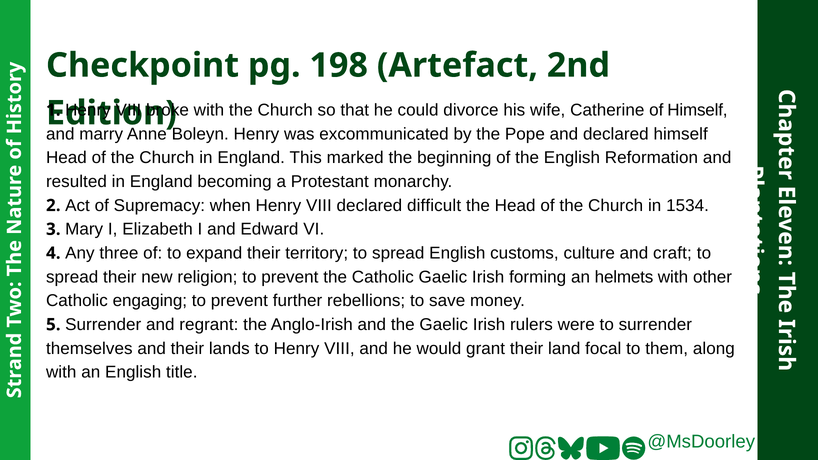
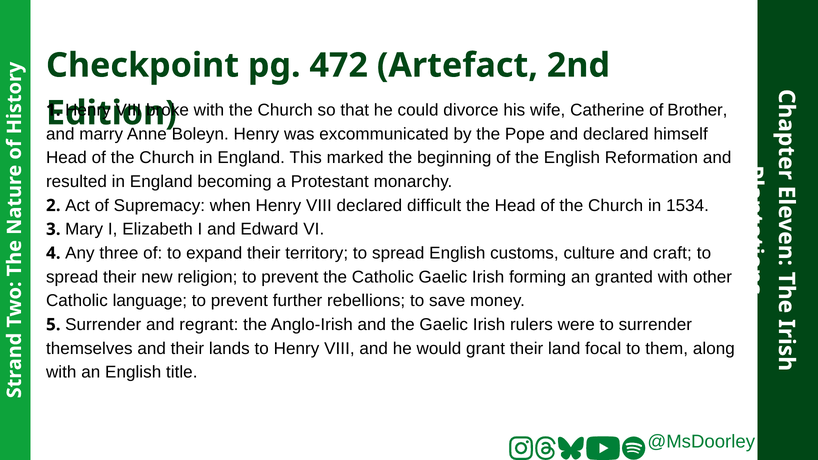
198: 198 -> 472 (339, 65)
of Himself: Himself -> Brother (697, 110)
helmets: helmets -> granted (624, 277)
engaging: engaging -> language (150, 301)
